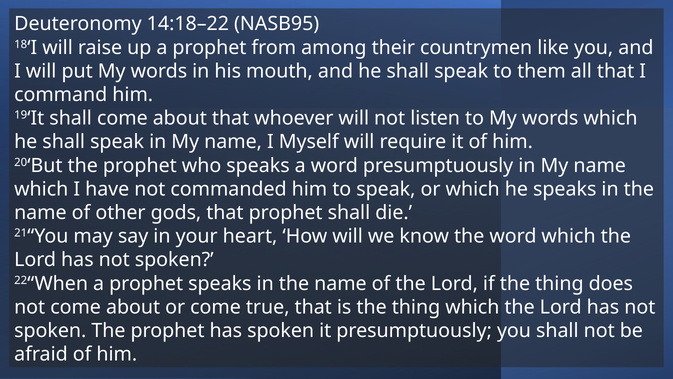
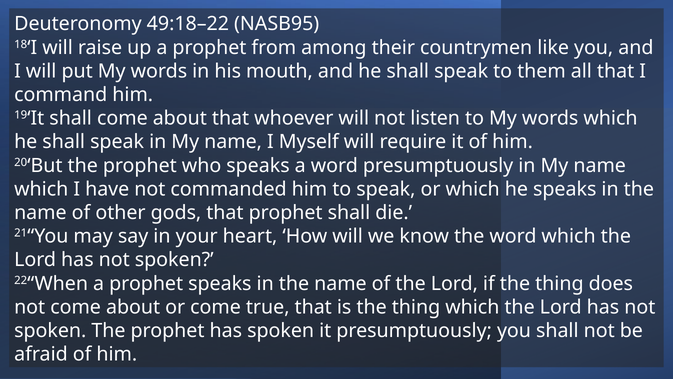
14:18–22: 14:18–22 -> 49:18–22 (188, 24)
